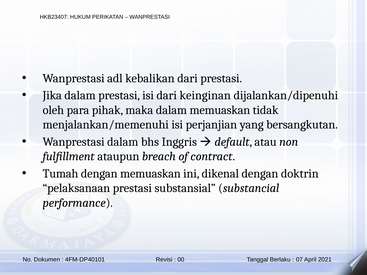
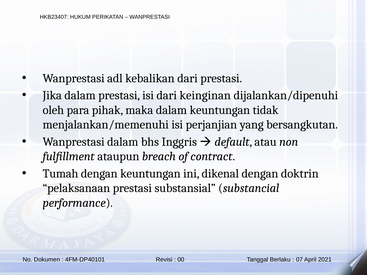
dalam memuaskan: memuaskan -> keuntungan (220, 110)
dengan memuaskan: memuaskan -> keuntungan (150, 174)
